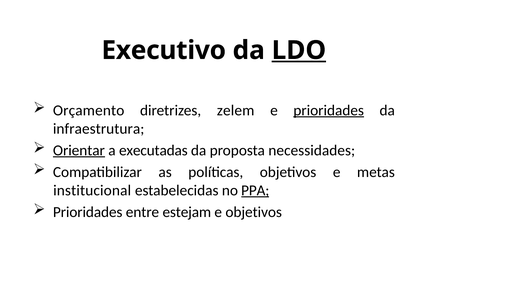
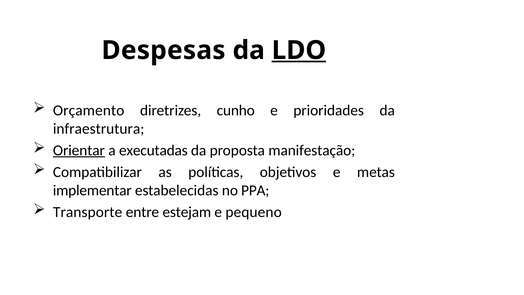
Executivo: Executivo -> Despesas (163, 50)
zelem: zelem -> cunho (236, 110)
prioridades underline: present -> none (329, 110)
necessidades: necessidades -> manifestação (312, 150)
institucional: institucional -> implementar (92, 190)
PPA underline: present -> none (255, 190)
Prioridades: Prioridades -> Transporte (88, 212)
e objetivos: objetivos -> pequeno (254, 212)
